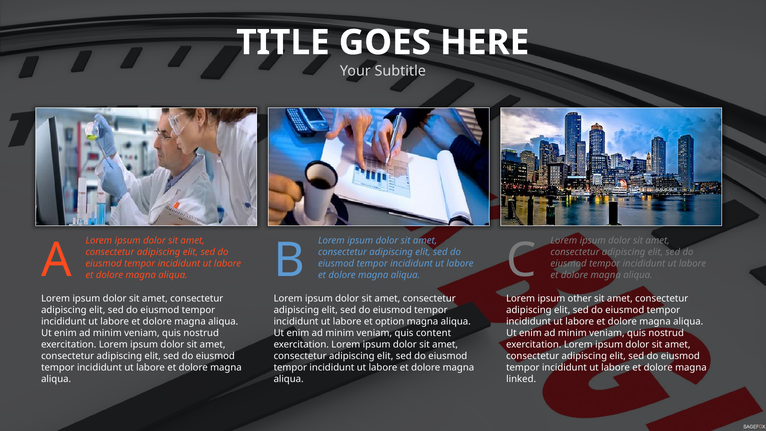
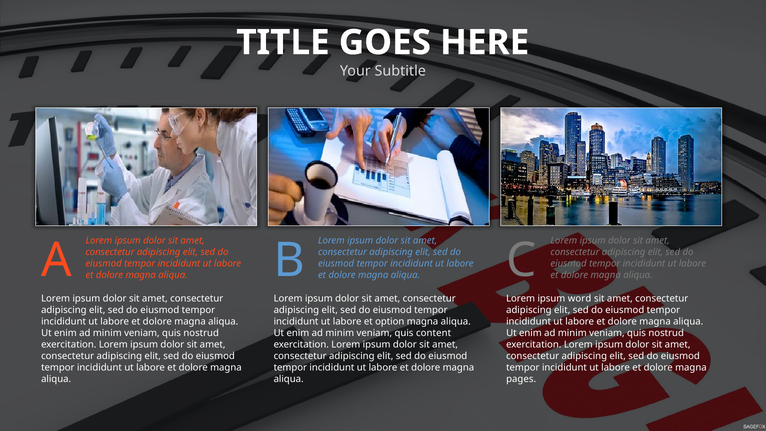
other: other -> word (580, 299)
linked: linked -> pages (521, 379)
